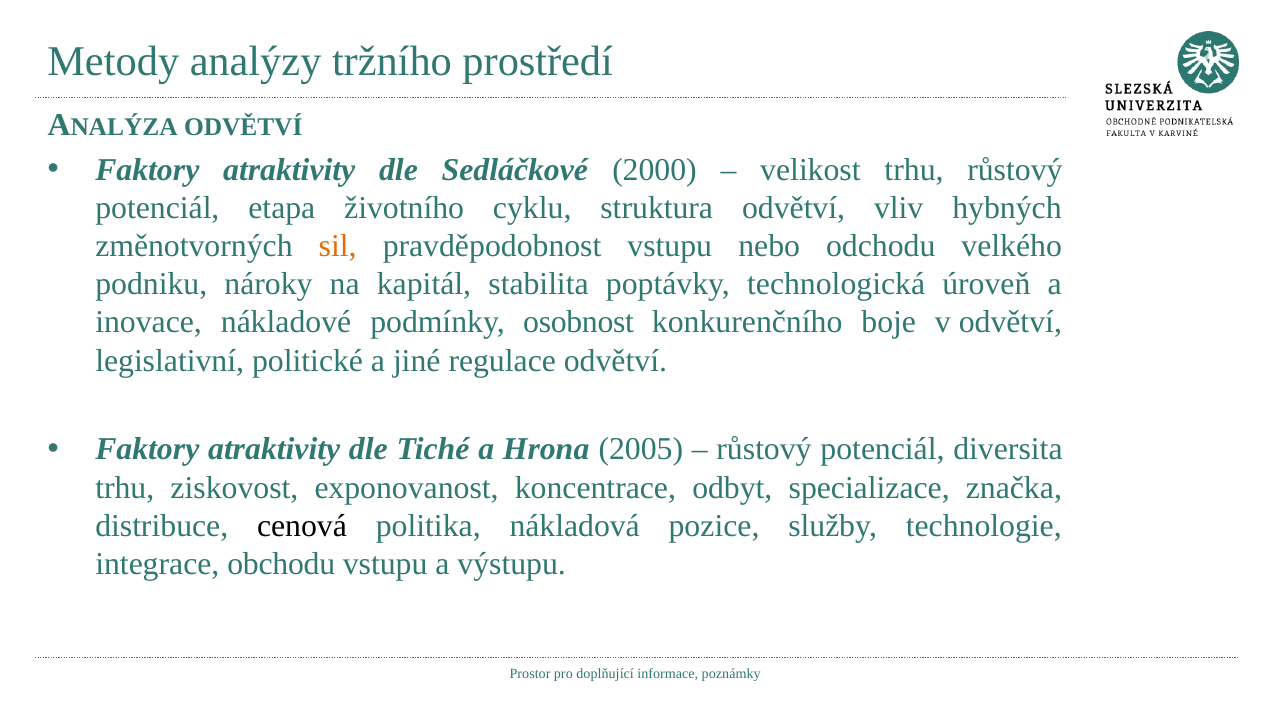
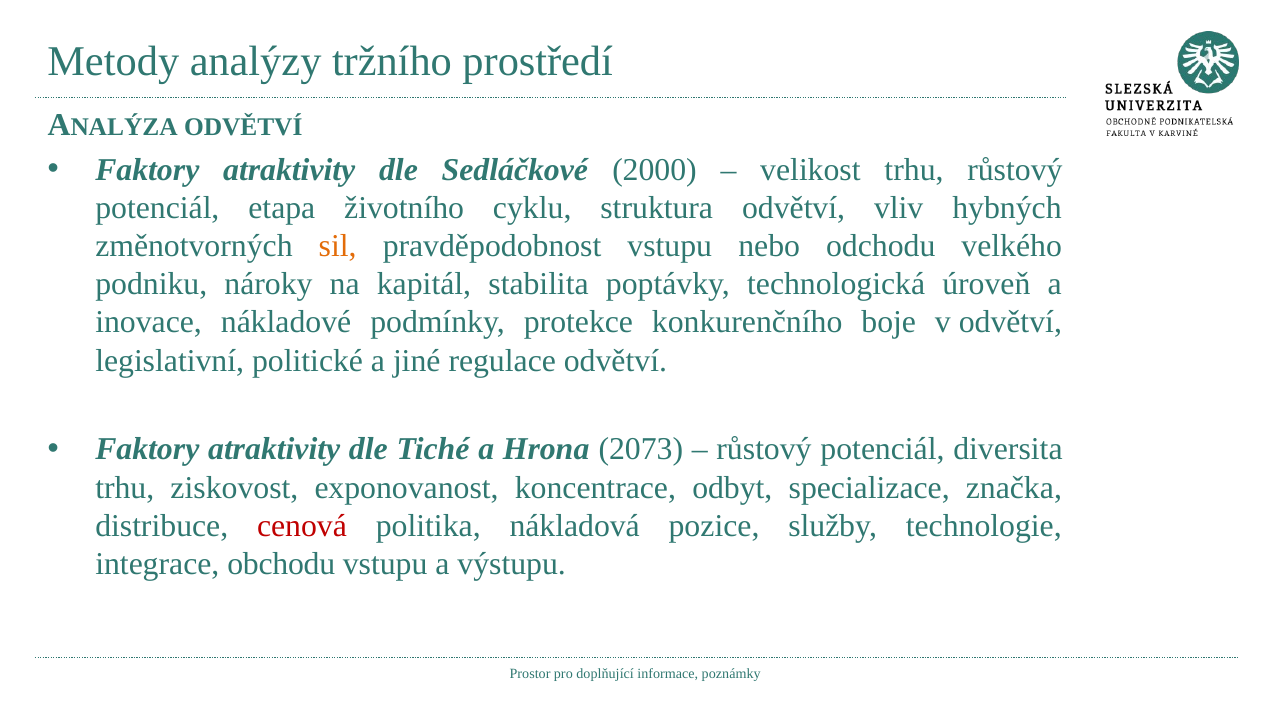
osobnost: osobnost -> protekce (578, 322)
2005: 2005 -> 2073 (641, 449)
cenová colour: black -> red (302, 526)
